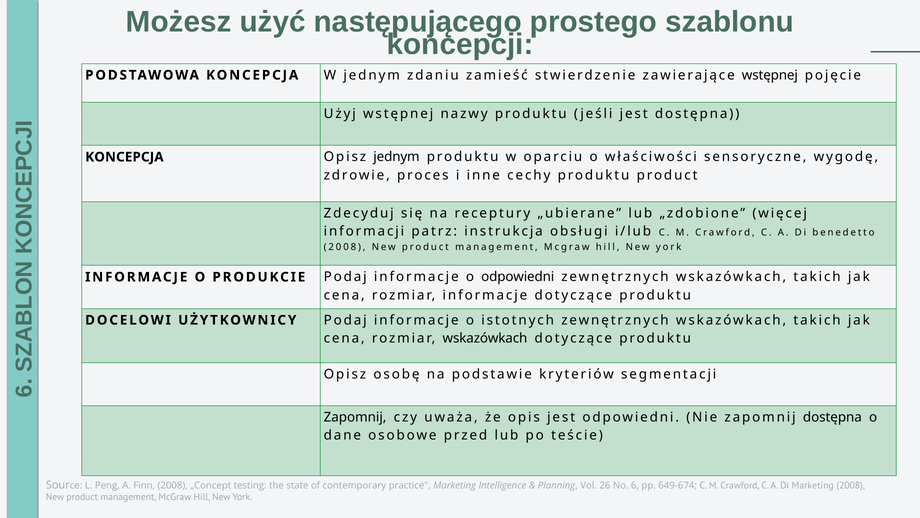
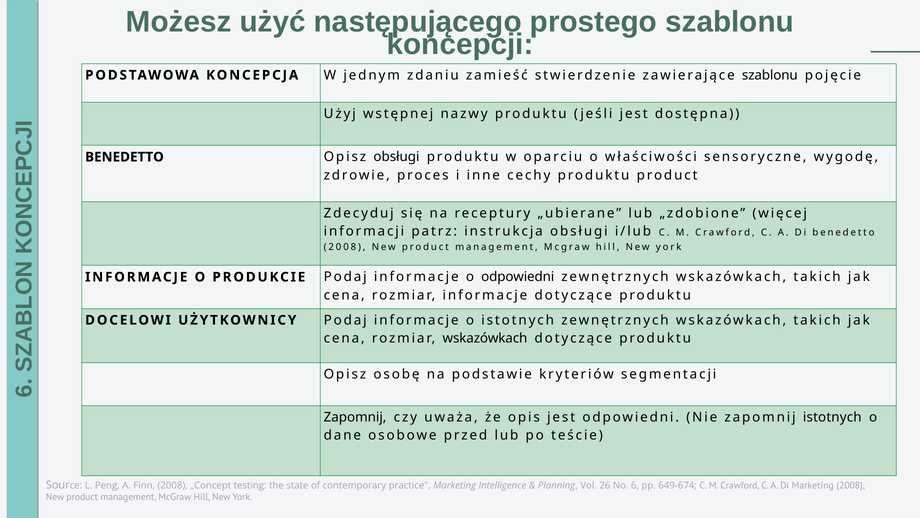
zawierające wstępnej: wstępnej -> szablonu (770, 75)
KONCEPCJA: KONCEPCJA -> BENEDETTO (124, 157)
Opisz jednym: jednym -> obsługi (396, 157)
zapomnij dostępna: dostępna -> istotnych (832, 417)
